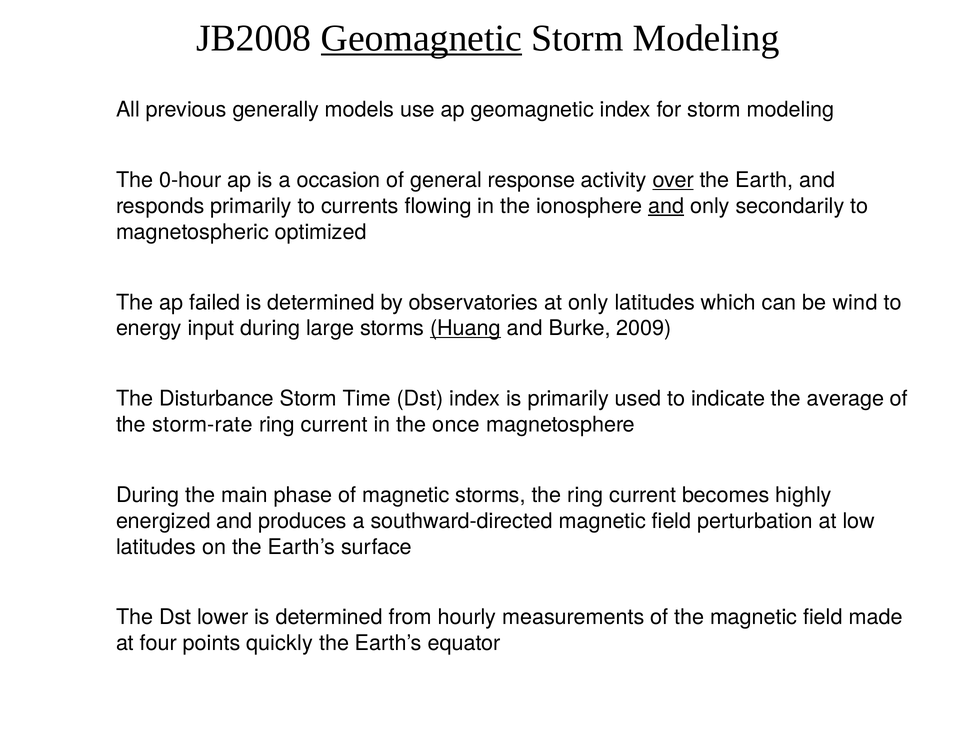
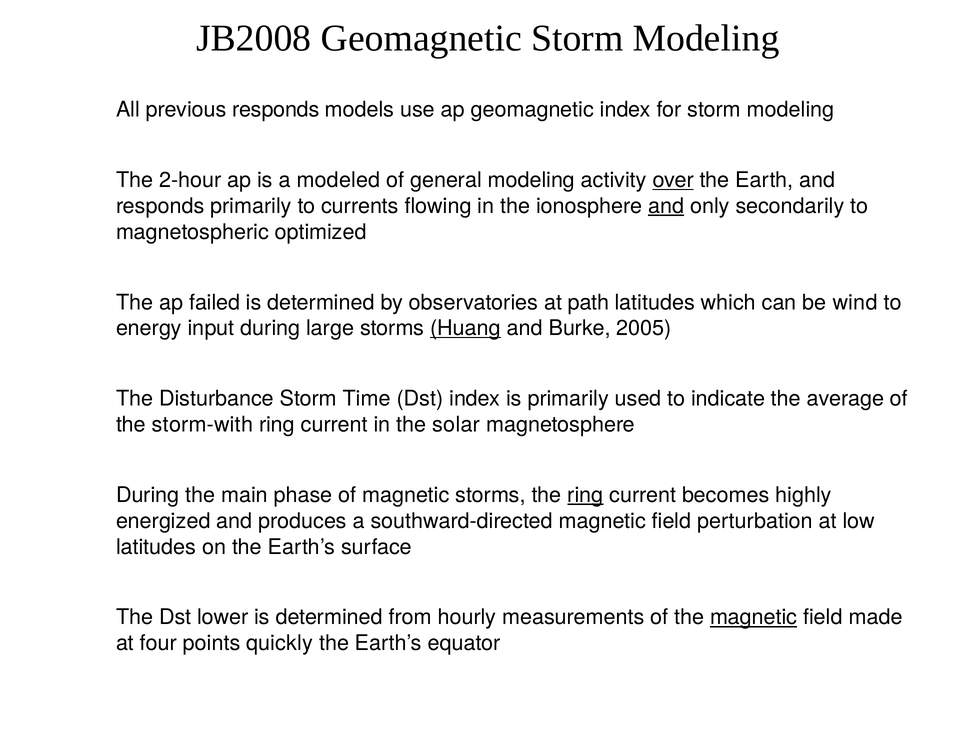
Geomagnetic underline: present -> none (421, 38)
previous generally: generally -> responds (276, 110)
0-hour: 0-hour -> 2-hour (190, 180)
occasion: occasion -> modeled (338, 180)
general response: response -> modeling (531, 180)
at only: only -> path (589, 302)
2009: 2009 -> 2005 (644, 328)
storm-rate: storm-rate -> storm-with (202, 425)
once: once -> solar (456, 425)
ring underline: none -> present (585, 495)
magnetic underline: none -> present (754, 617)
